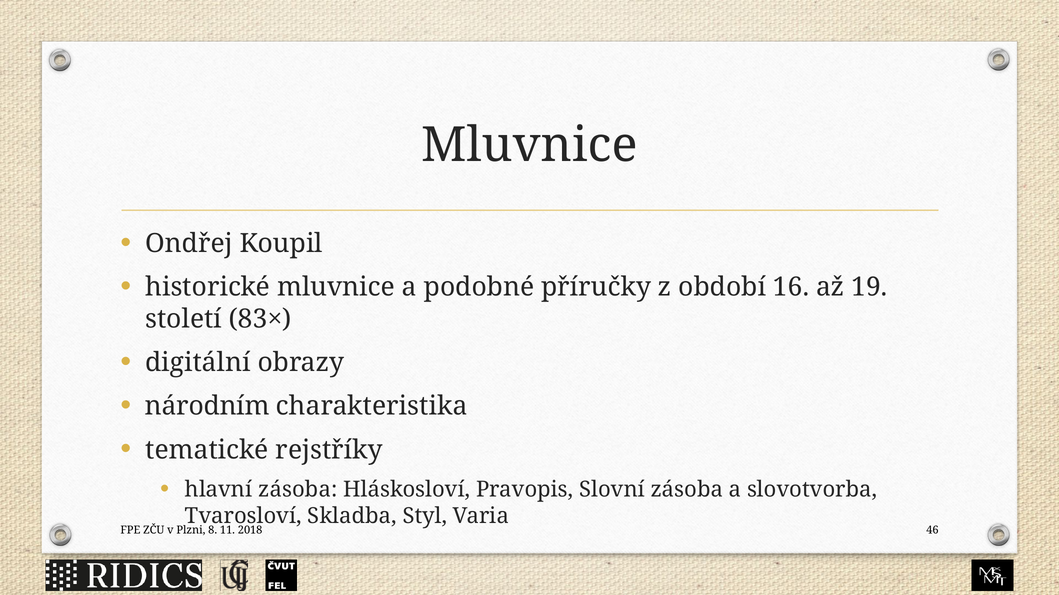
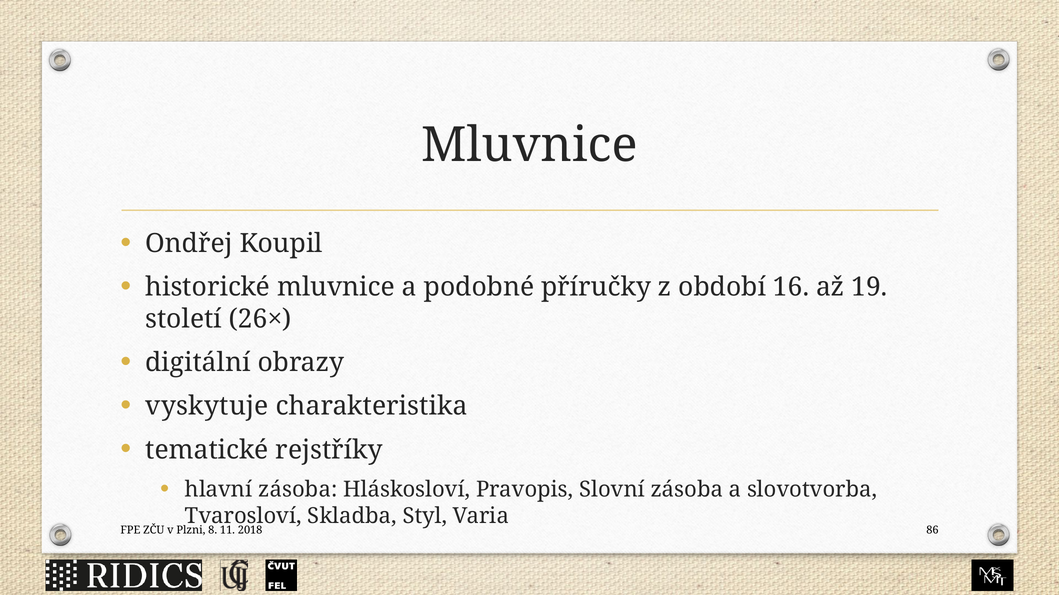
83×: 83× -> 26× (260, 319)
národním: národním -> vyskytuje (207, 407)
46: 46 -> 86 (933, 531)
